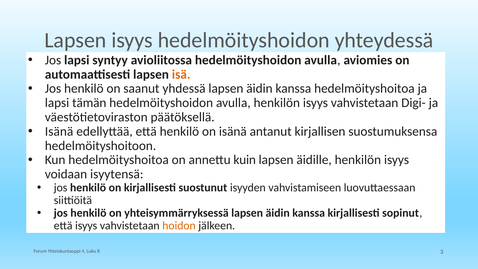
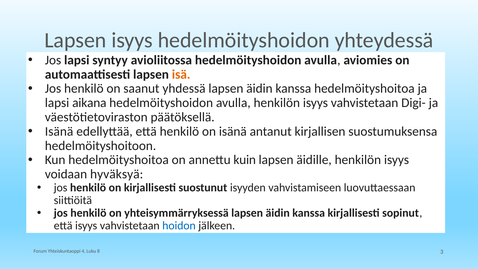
tämän: tämän -> aikana (89, 103)
isyytensä: isyytensä -> hyväksyä (117, 174)
hoidon colour: orange -> blue (179, 225)
